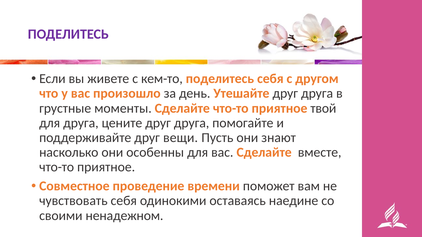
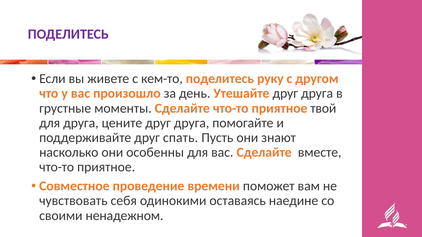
поделитесь себя: себя -> руку (270, 79)
вещи: вещи -> спать (181, 138)
